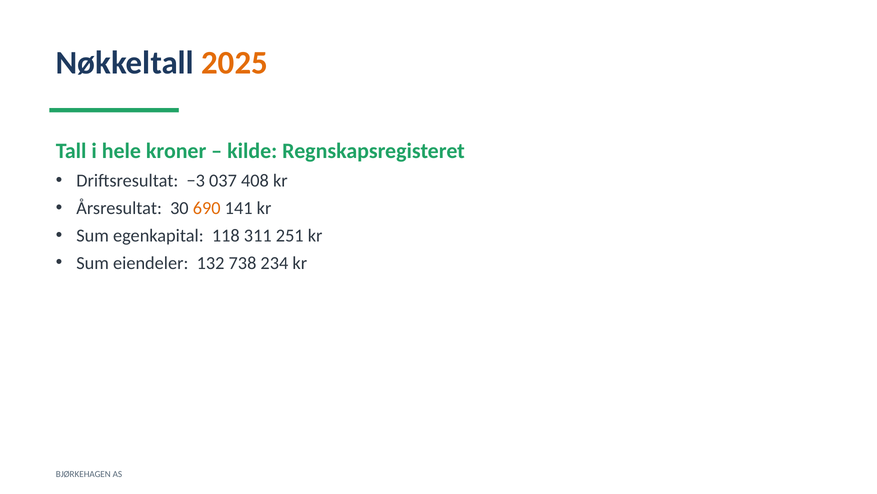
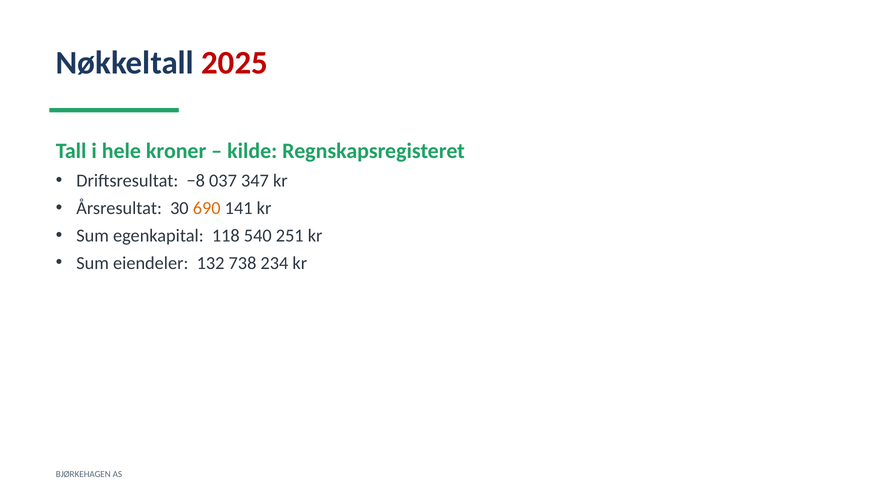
2025 colour: orange -> red (235, 63)
−3: −3 -> −8 (196, 180)
408: 408 -> 347 (255, 180)
311: 311 -> 540 (258, 235)
